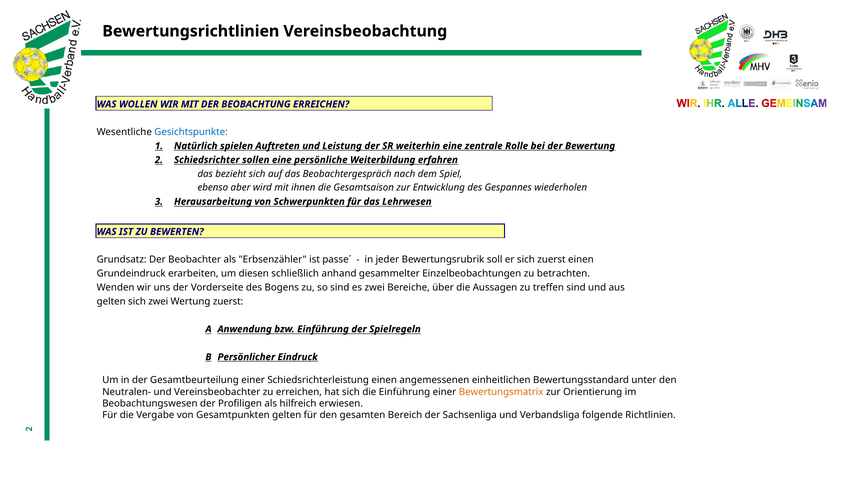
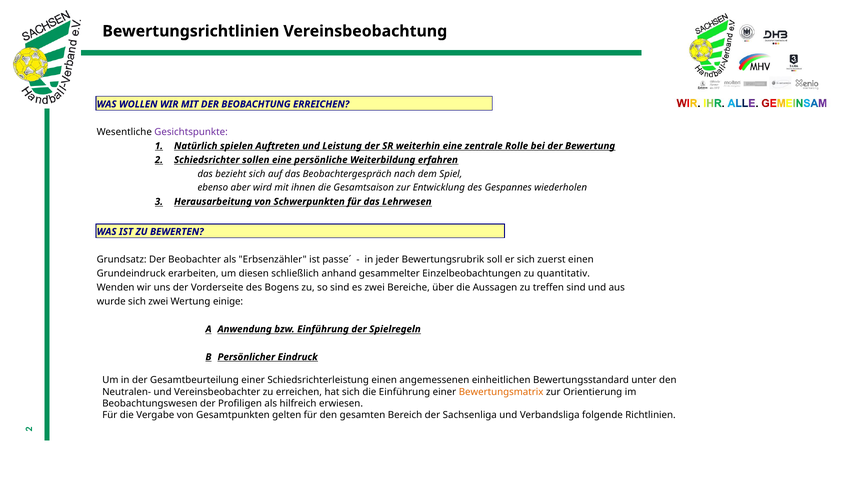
Gesichtspunkte colour: blue -> purple (191, 132)
betrachten: betrachten -> quantitativ (563, 273)
gelten: gelten -> wurde (111, 301)
Wertung zuerst: zuerst -> einige (228, 301)
